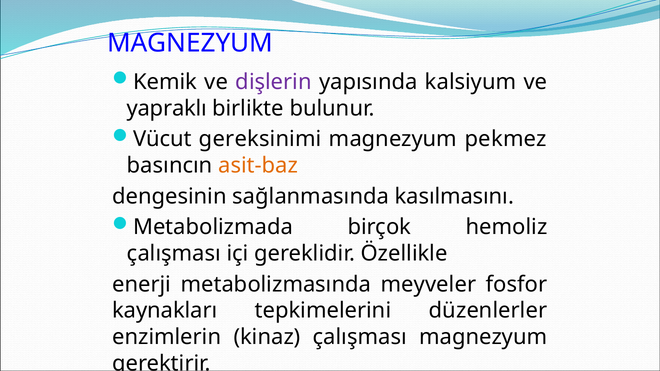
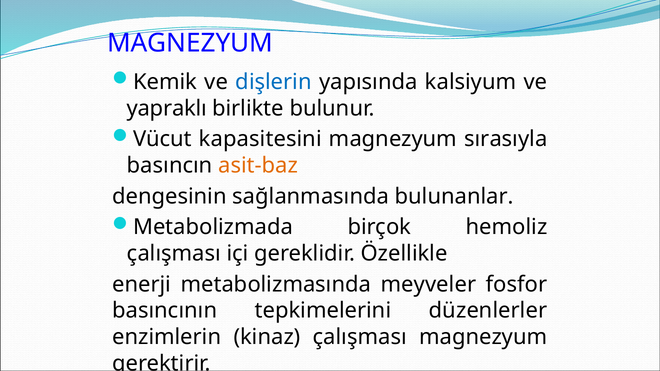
dişlerin colour: purple -> blue (274, 82)
gereksinimi: gereksinimi -> kapasitesini (260, 139)
pekmez: pekmez -> sırasıyla (506, 139)
kasılmasını: kasılmasını -> bulunanlar (454, 196)
kaynakları: kaynakları -> basıncının (165, 311)
